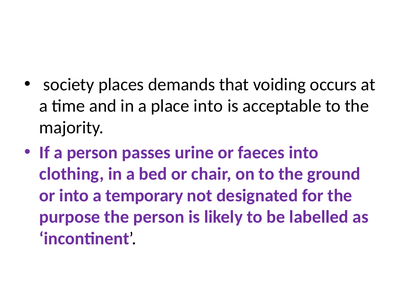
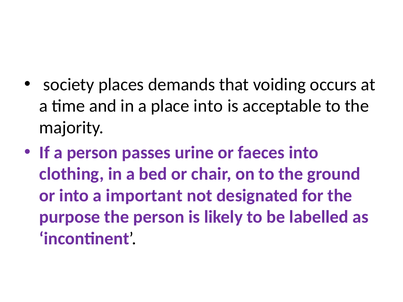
temporary: temporary -> important (144, 196)
